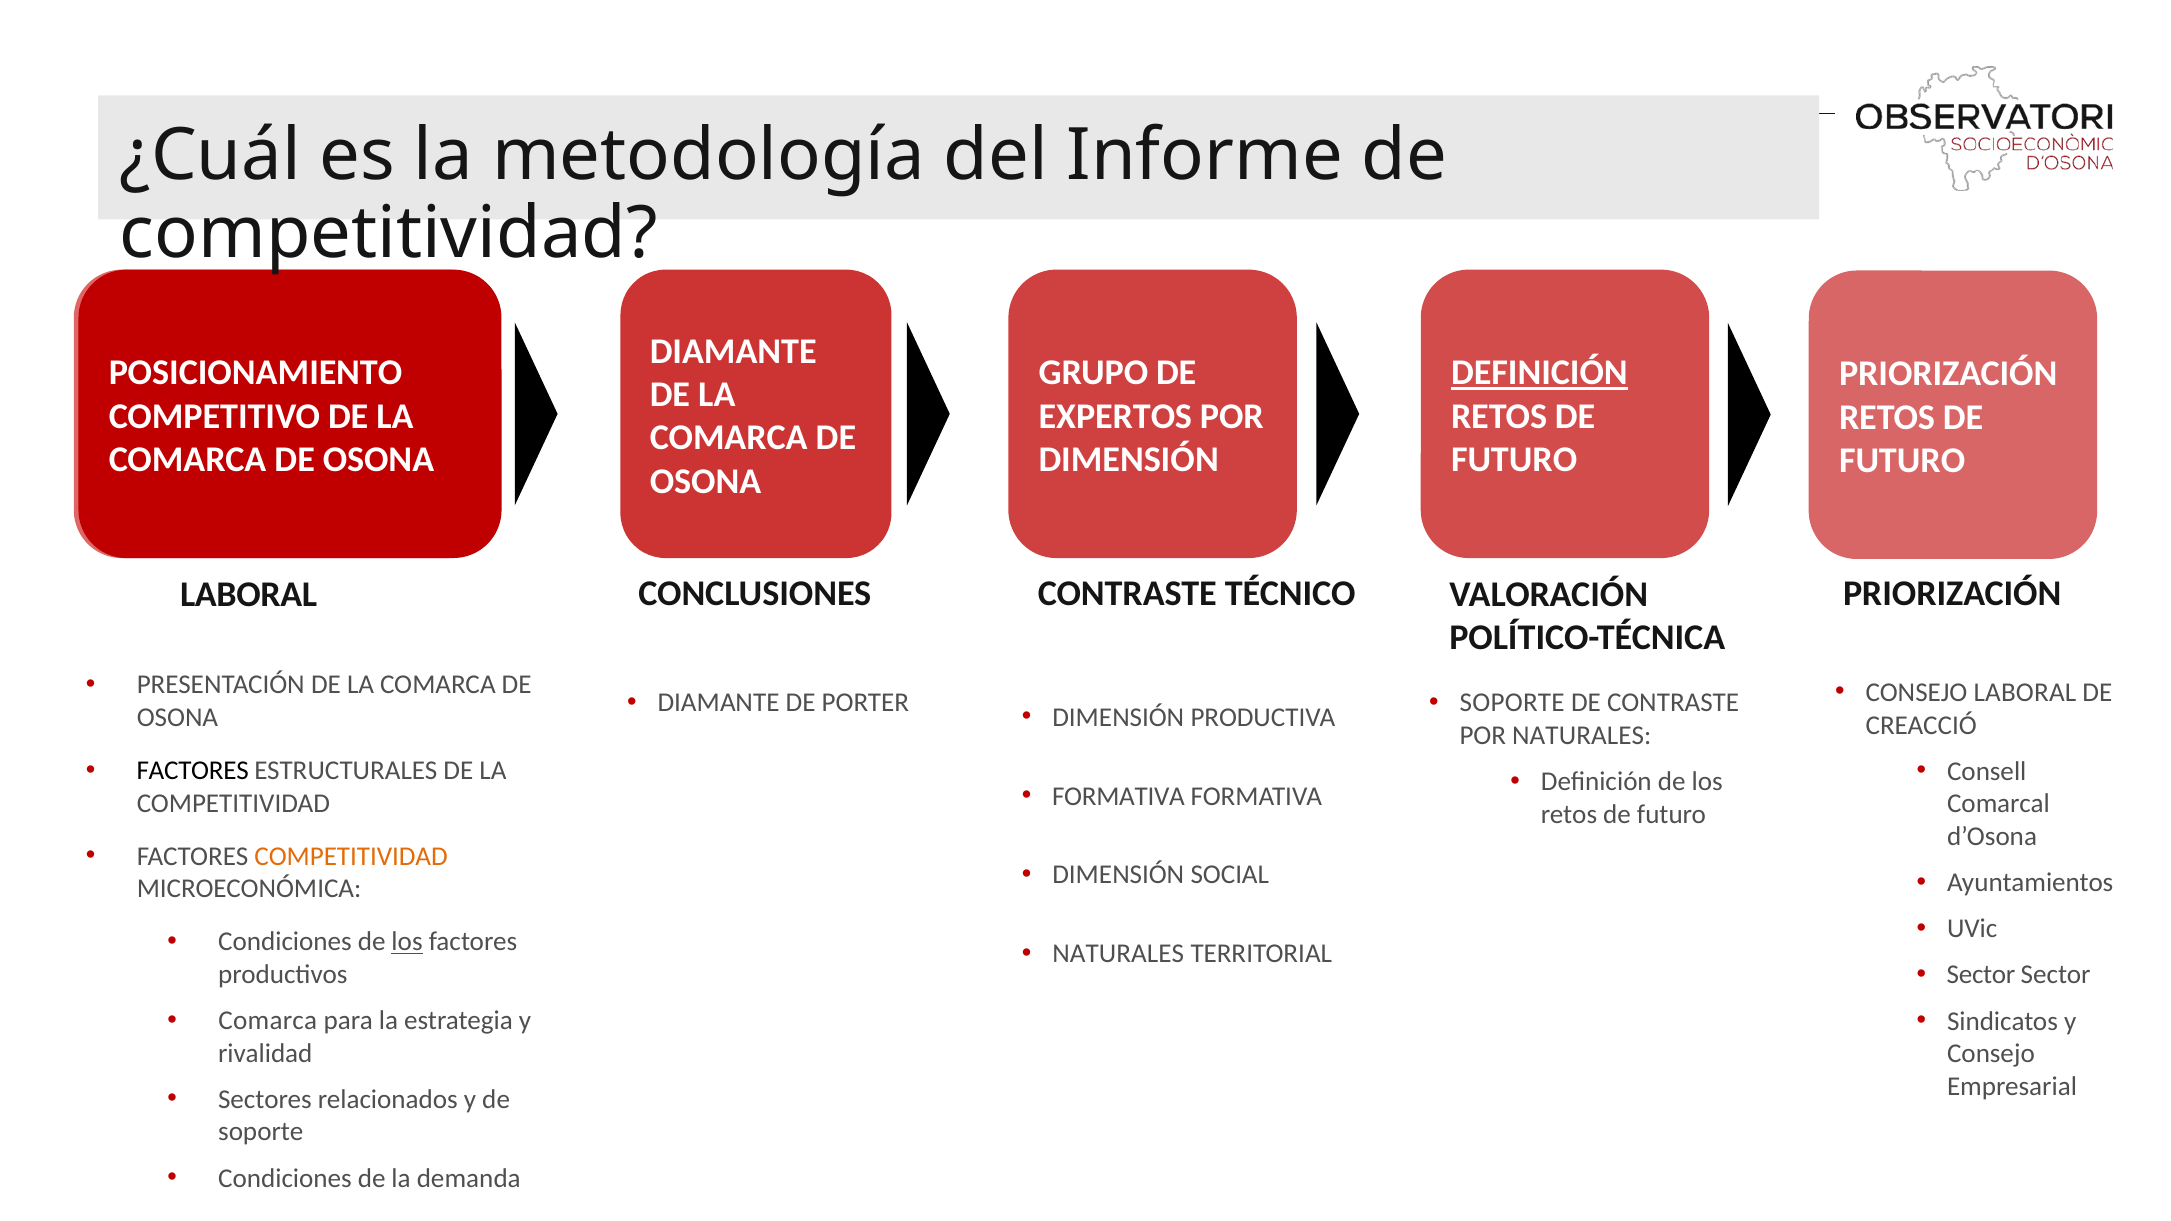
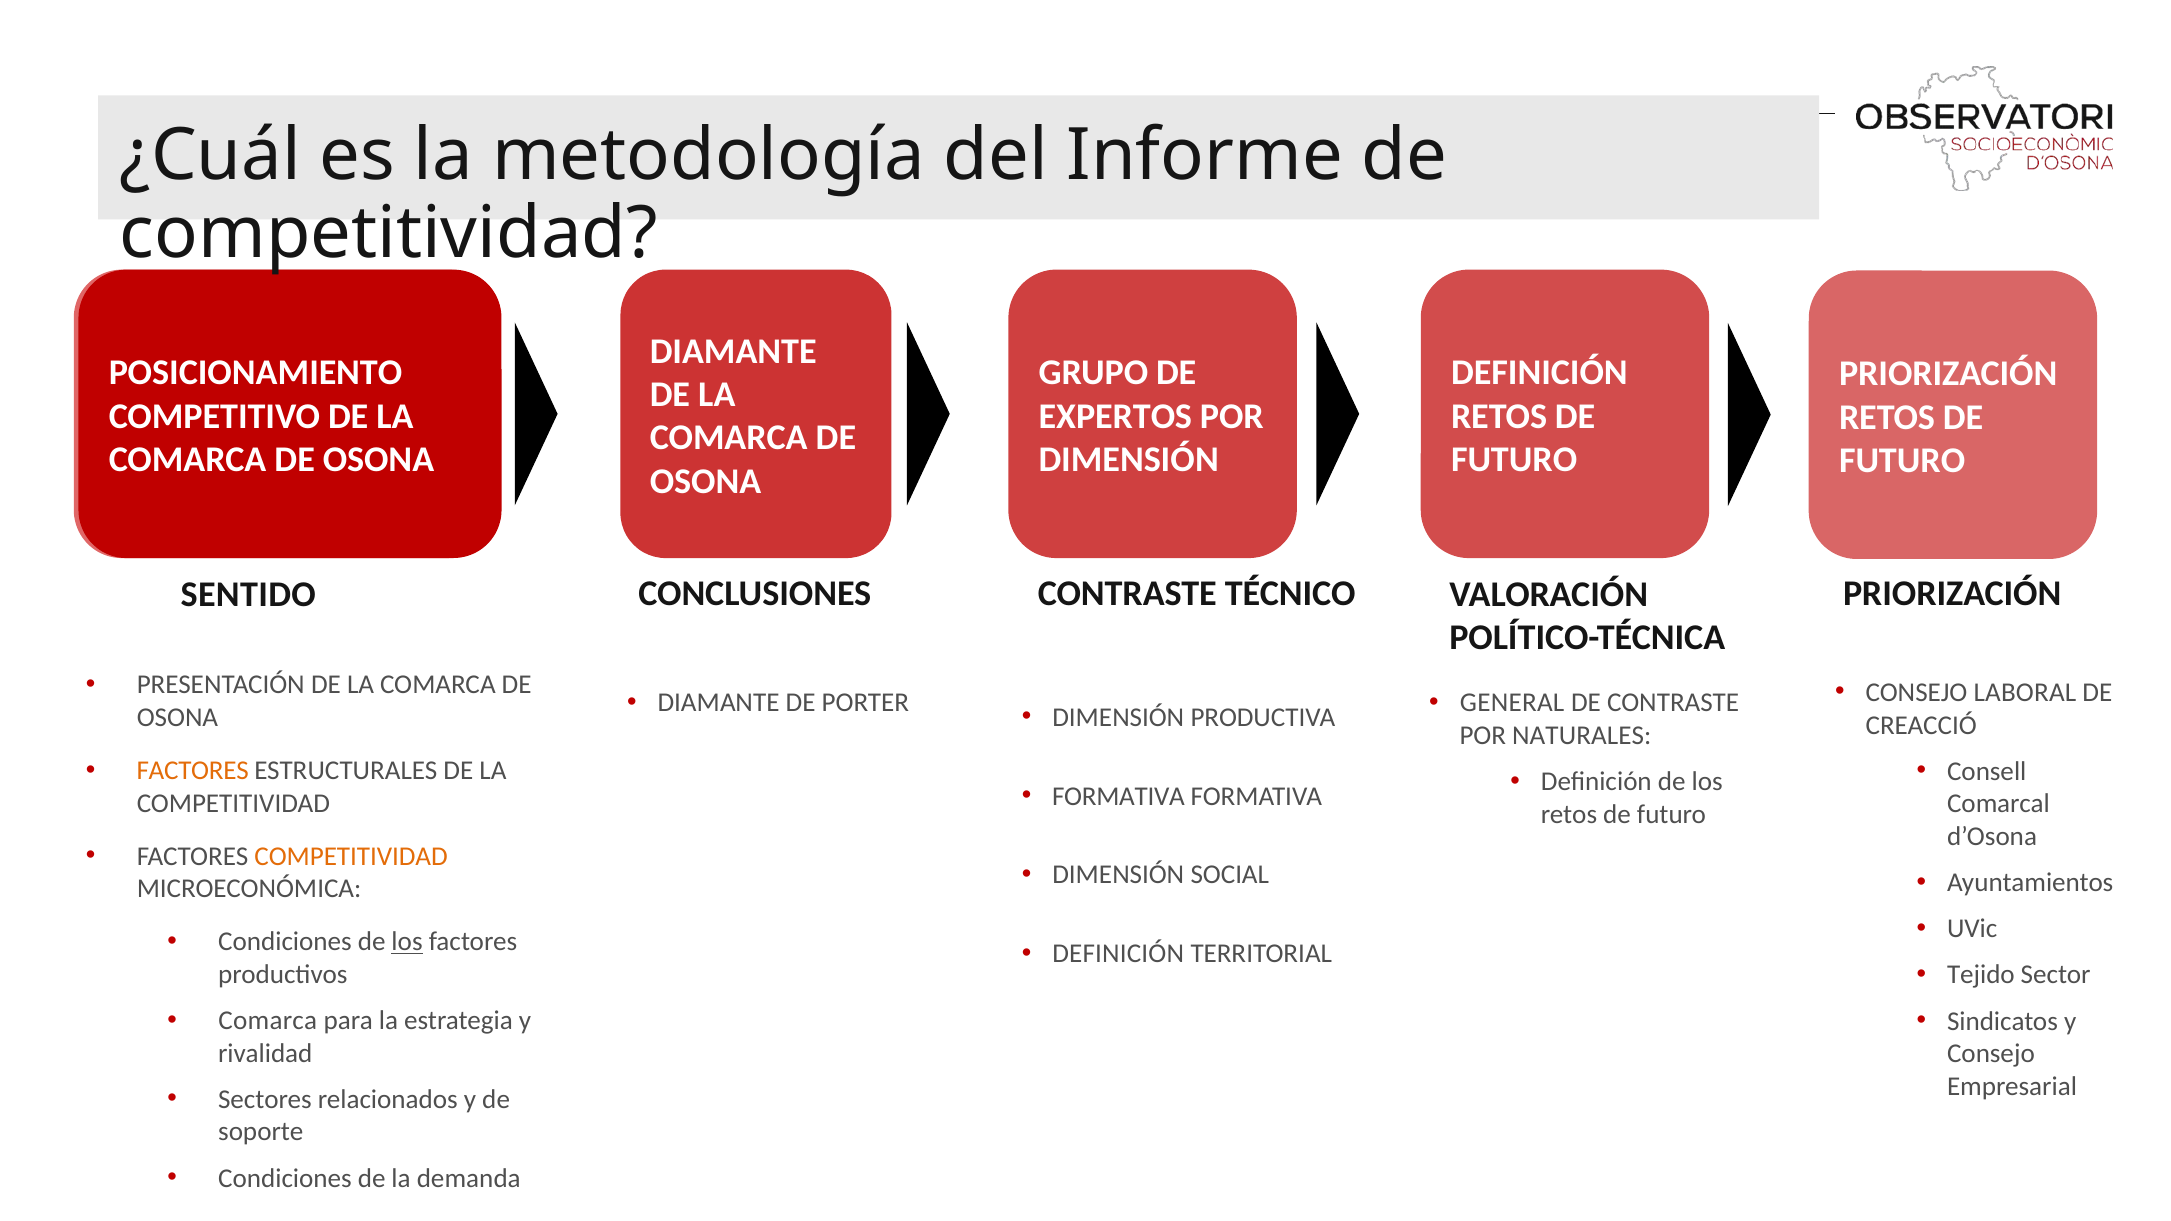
DEFINICIÓN underline: present -> none (1539, 373)
LABORAL: LABORAL -> SENTIDO (248, 595)
SOPORTE: SOPORTE -> GENERAL (1512, 703)
FACTORES colour: black -> orange (193, 771)
NATURALES: NATURALES -> DEFINICIÓN (1118, 954)
Sector: Sector -> Tejido (1981, 975)
